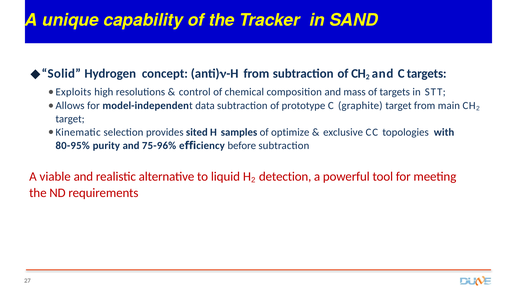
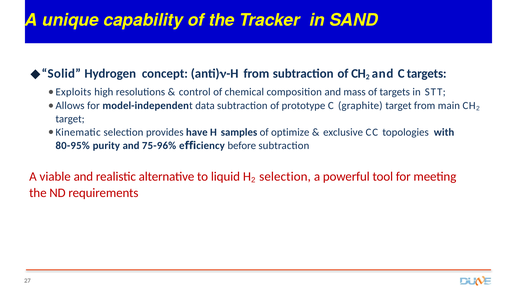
sited: sited -> have (197, 132)
detection: detection -> selection (285, 177)
